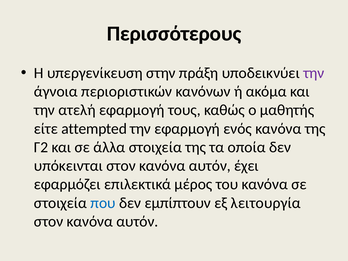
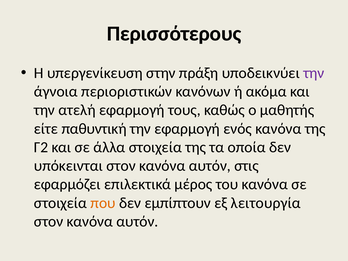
attempted: attempted -> παθυντική (94, 129)
έχει: έχει -> στις (246, 166)
που colour: blue -> orange (103, 203)
